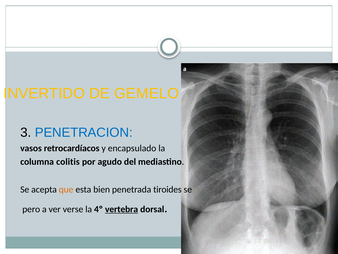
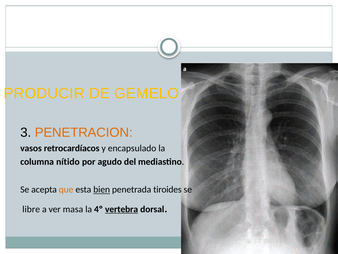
INVERTIDO: INVERTIDO -> PRODUCIR (44, 93)
PENETRACION colour: blue -> orange (84, 132)
colitis: colitis -> nítido (68, 162)
bien underline: none -> present (102, 189)
pero: pero -> libre (31, 209)
verse: verse -> masa (73, 209)
